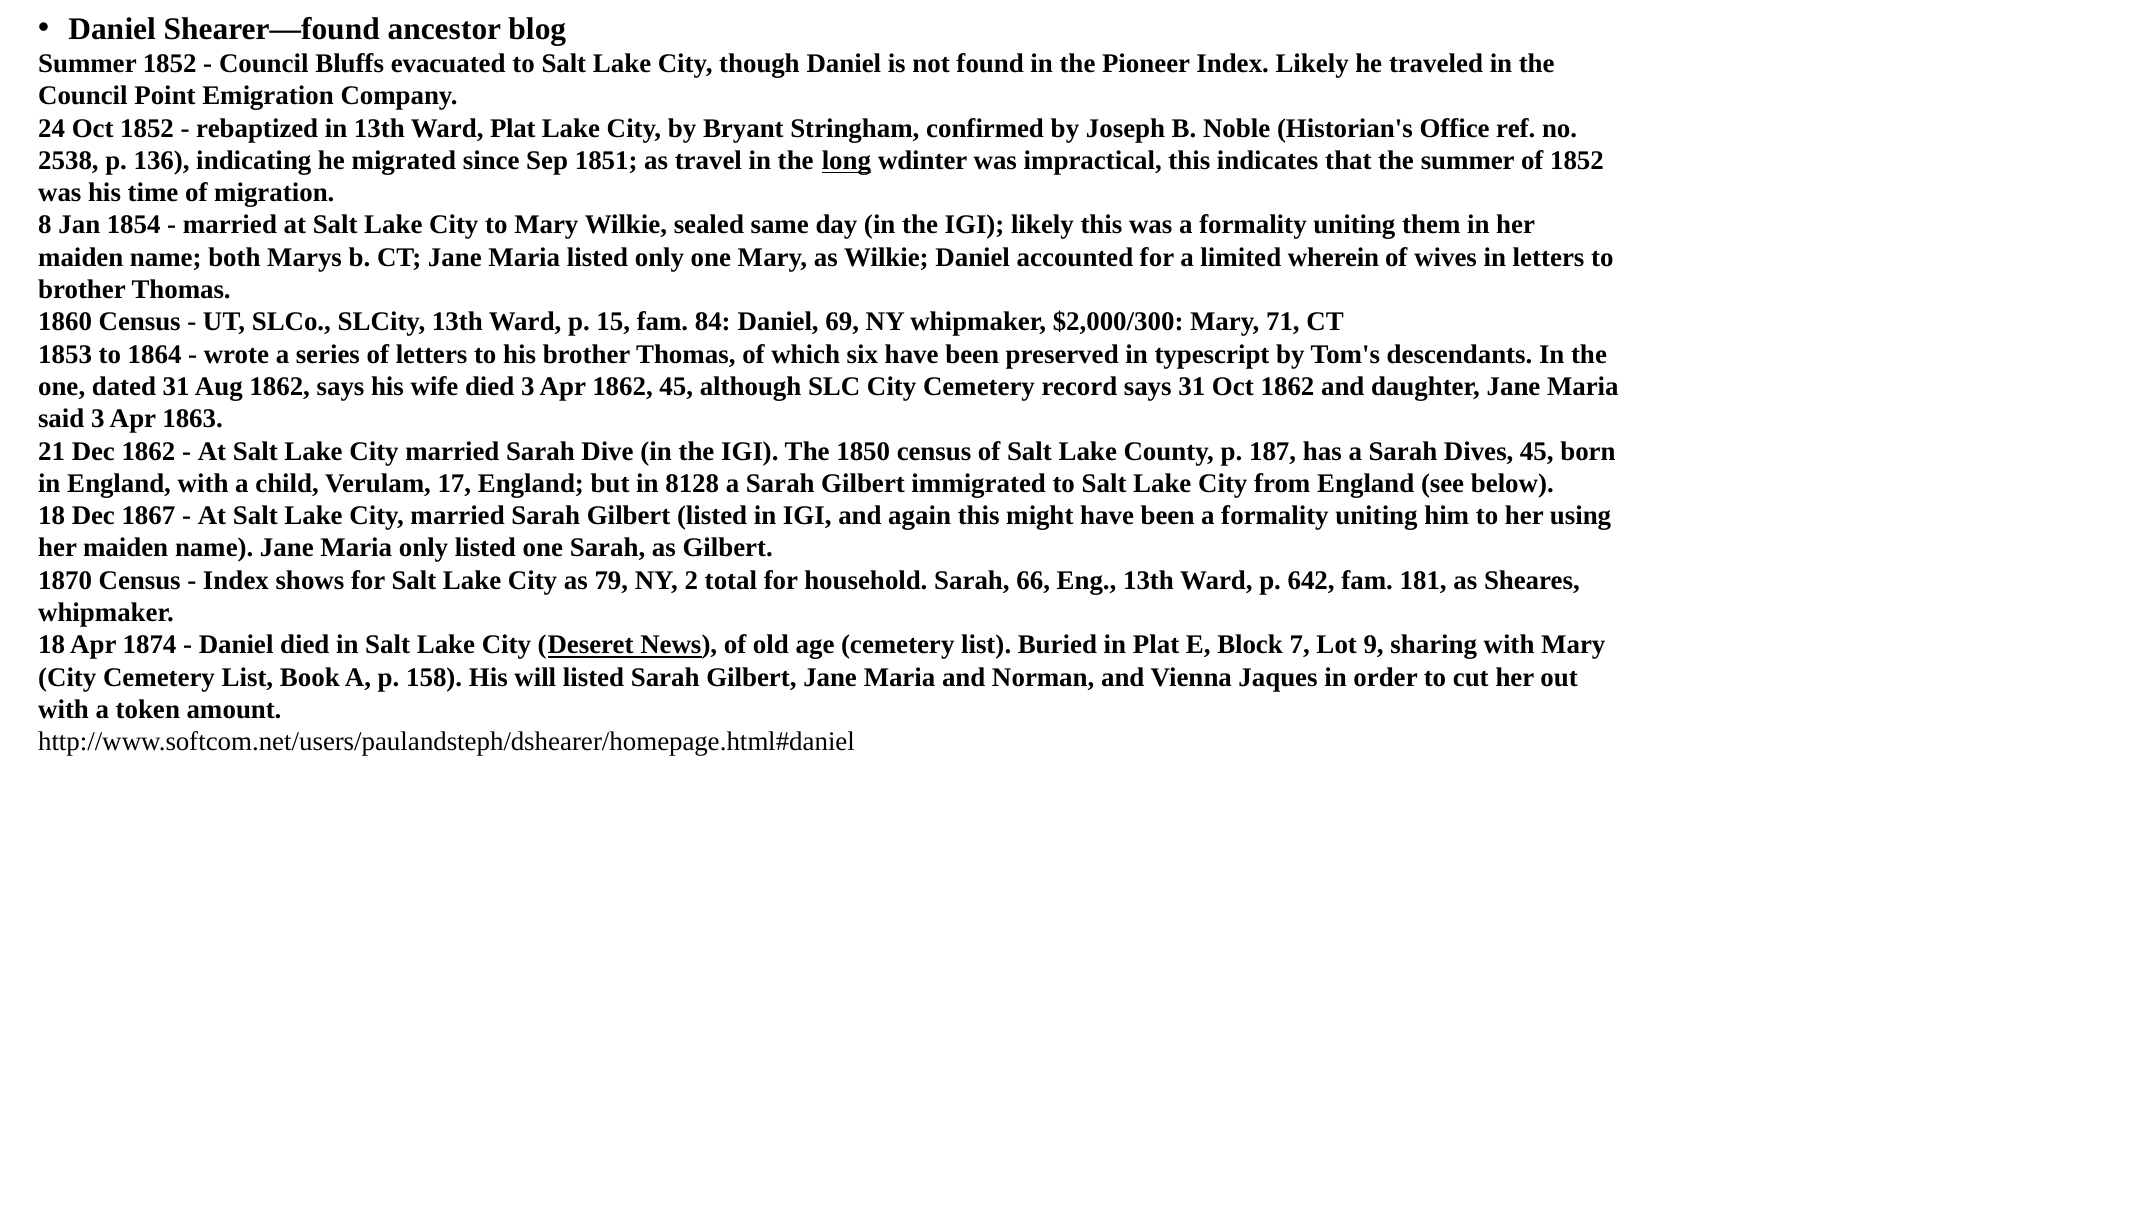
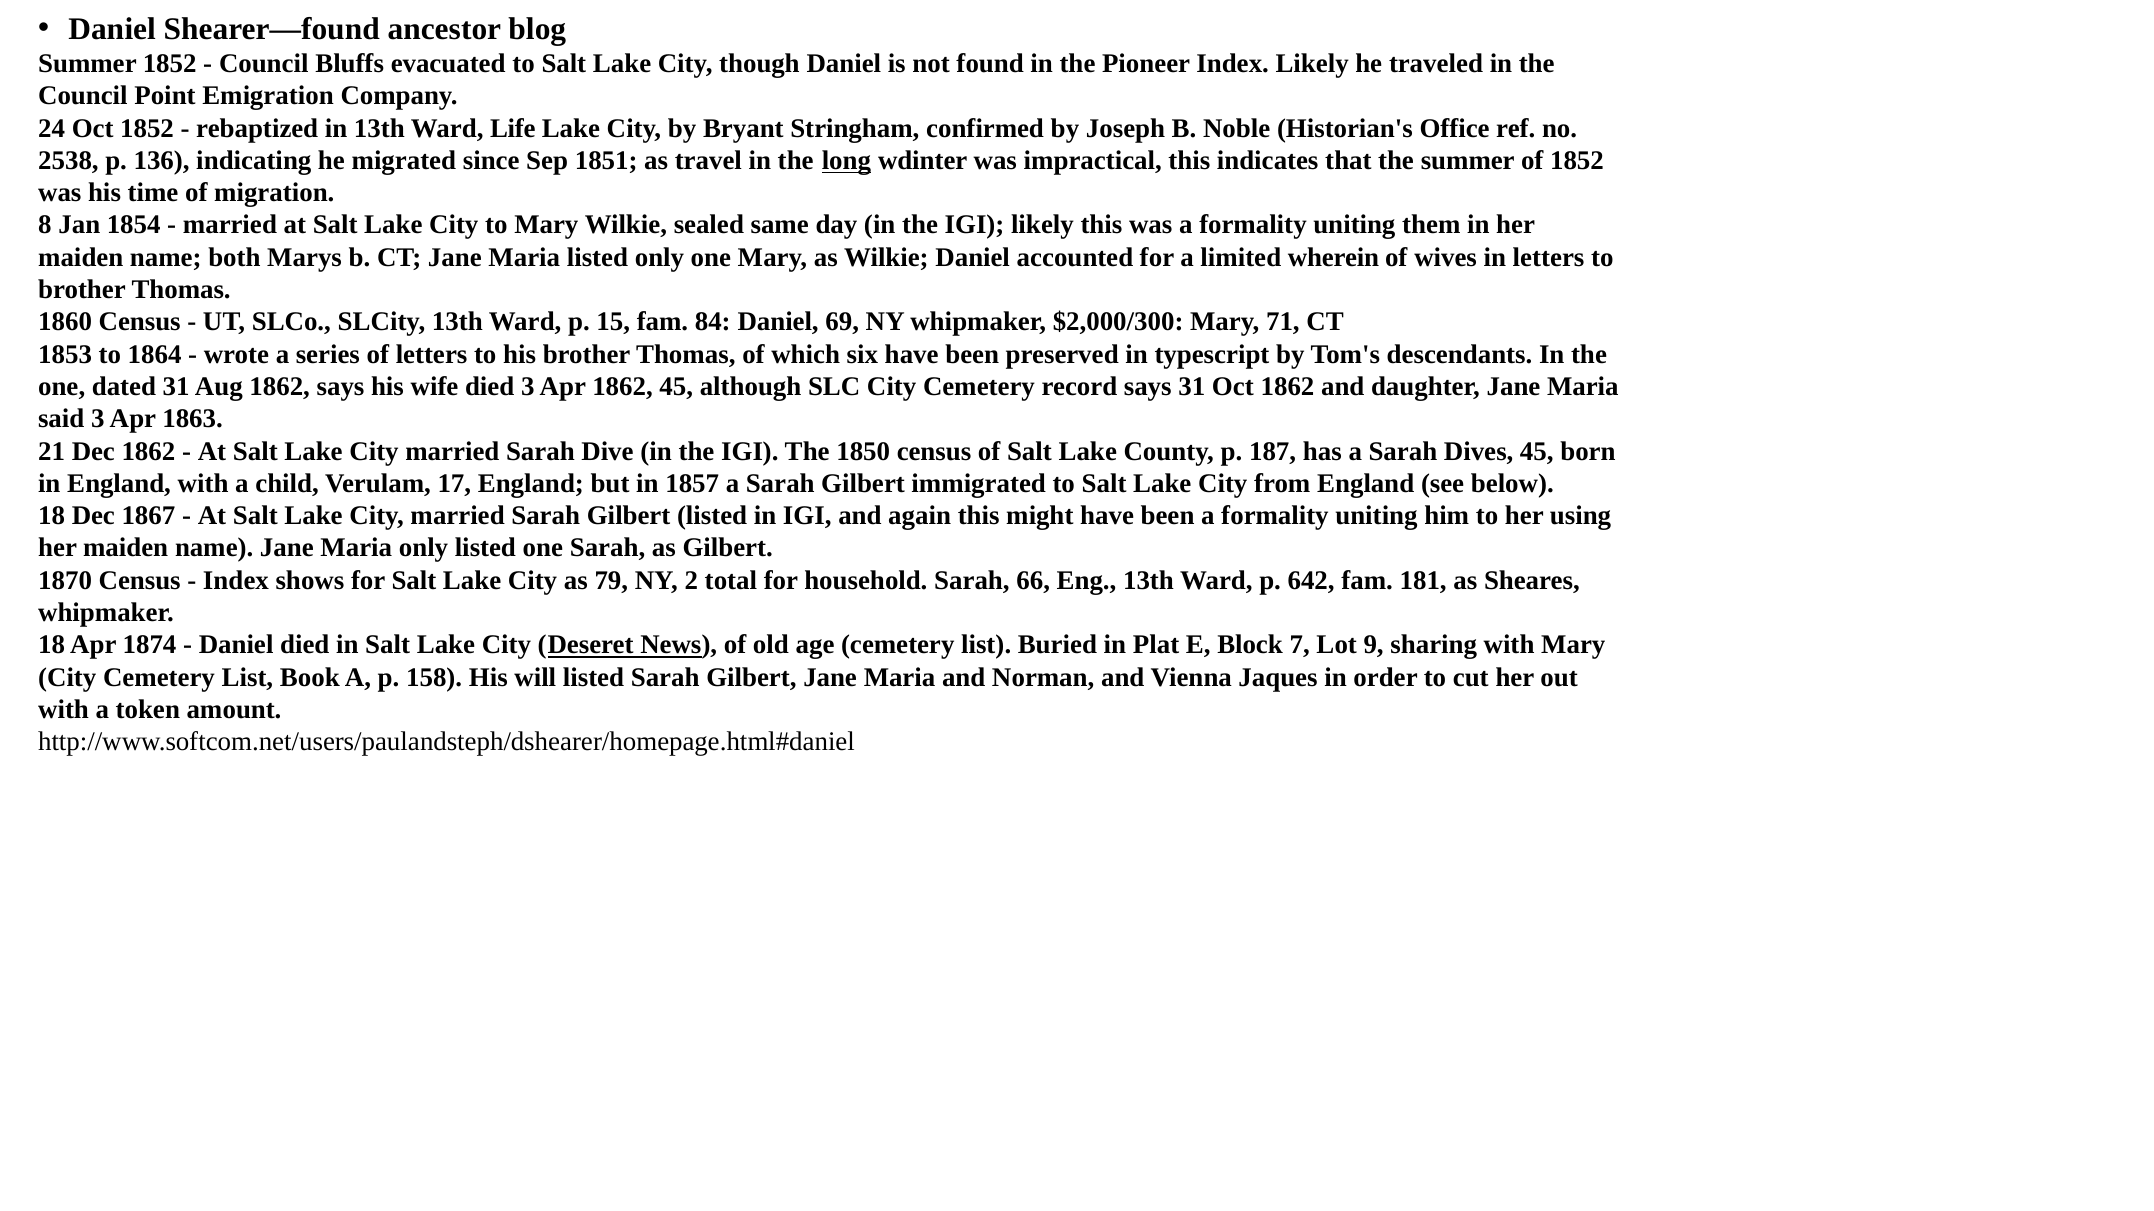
Ward Plat: Plat -> Life (513, 128)
8128: 8128 -> 1857 (692, 484)
